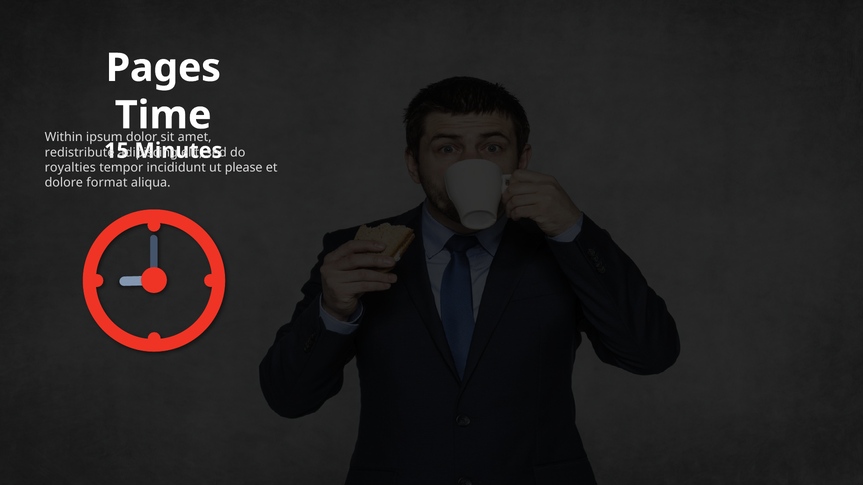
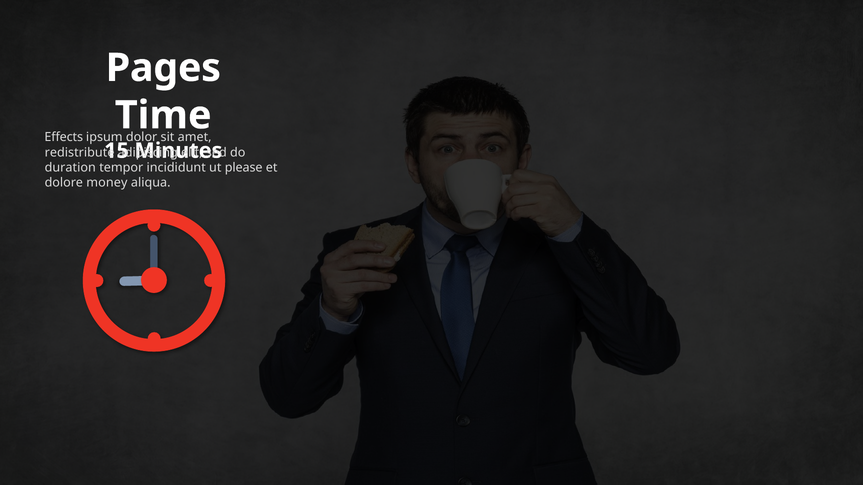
Within: Within -> Effects (64, 137)
royalties: royalties -> duration (70, 168)
format: format -> money (107, 183)
